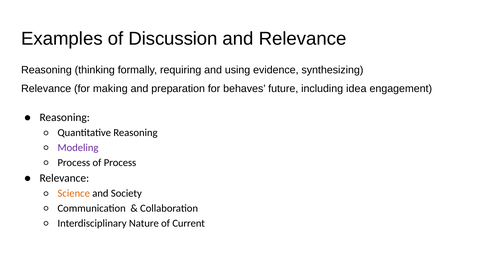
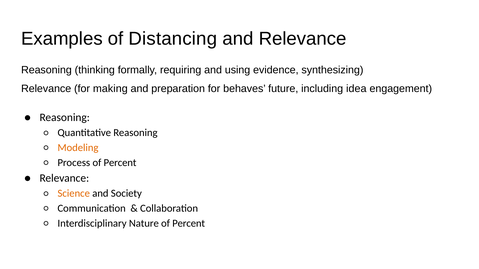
Discussion: Discussion -> Distancing (173, 39)
Modeling colour: purple -> orange (78, 148)
Process of Process: Process -> Percent (120, 163)
Nature of Current: Current -> Percent (189, 224)
